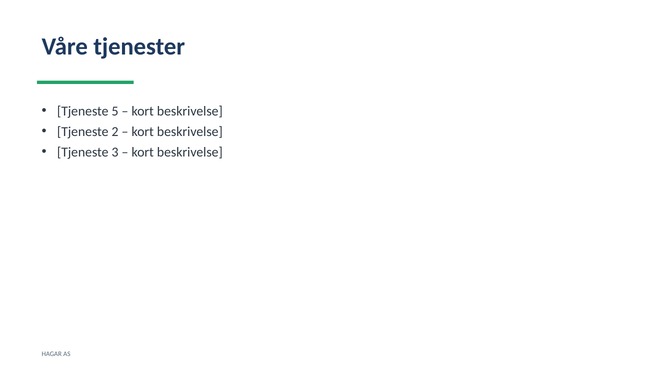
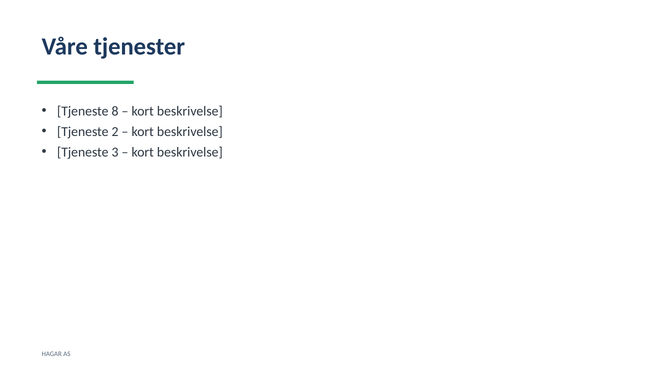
5: 5 -> 8 (115, 111)
